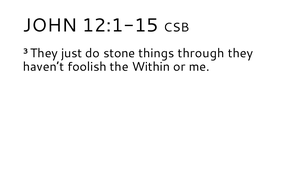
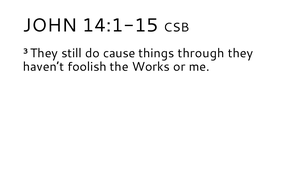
12:1-15: 12:1-15 -> 14:1-15 (120, 25)
just: just -> still (72, 53)
stone: stone -> cause (119, 53)
Within: Within -> Works (151, 66)
